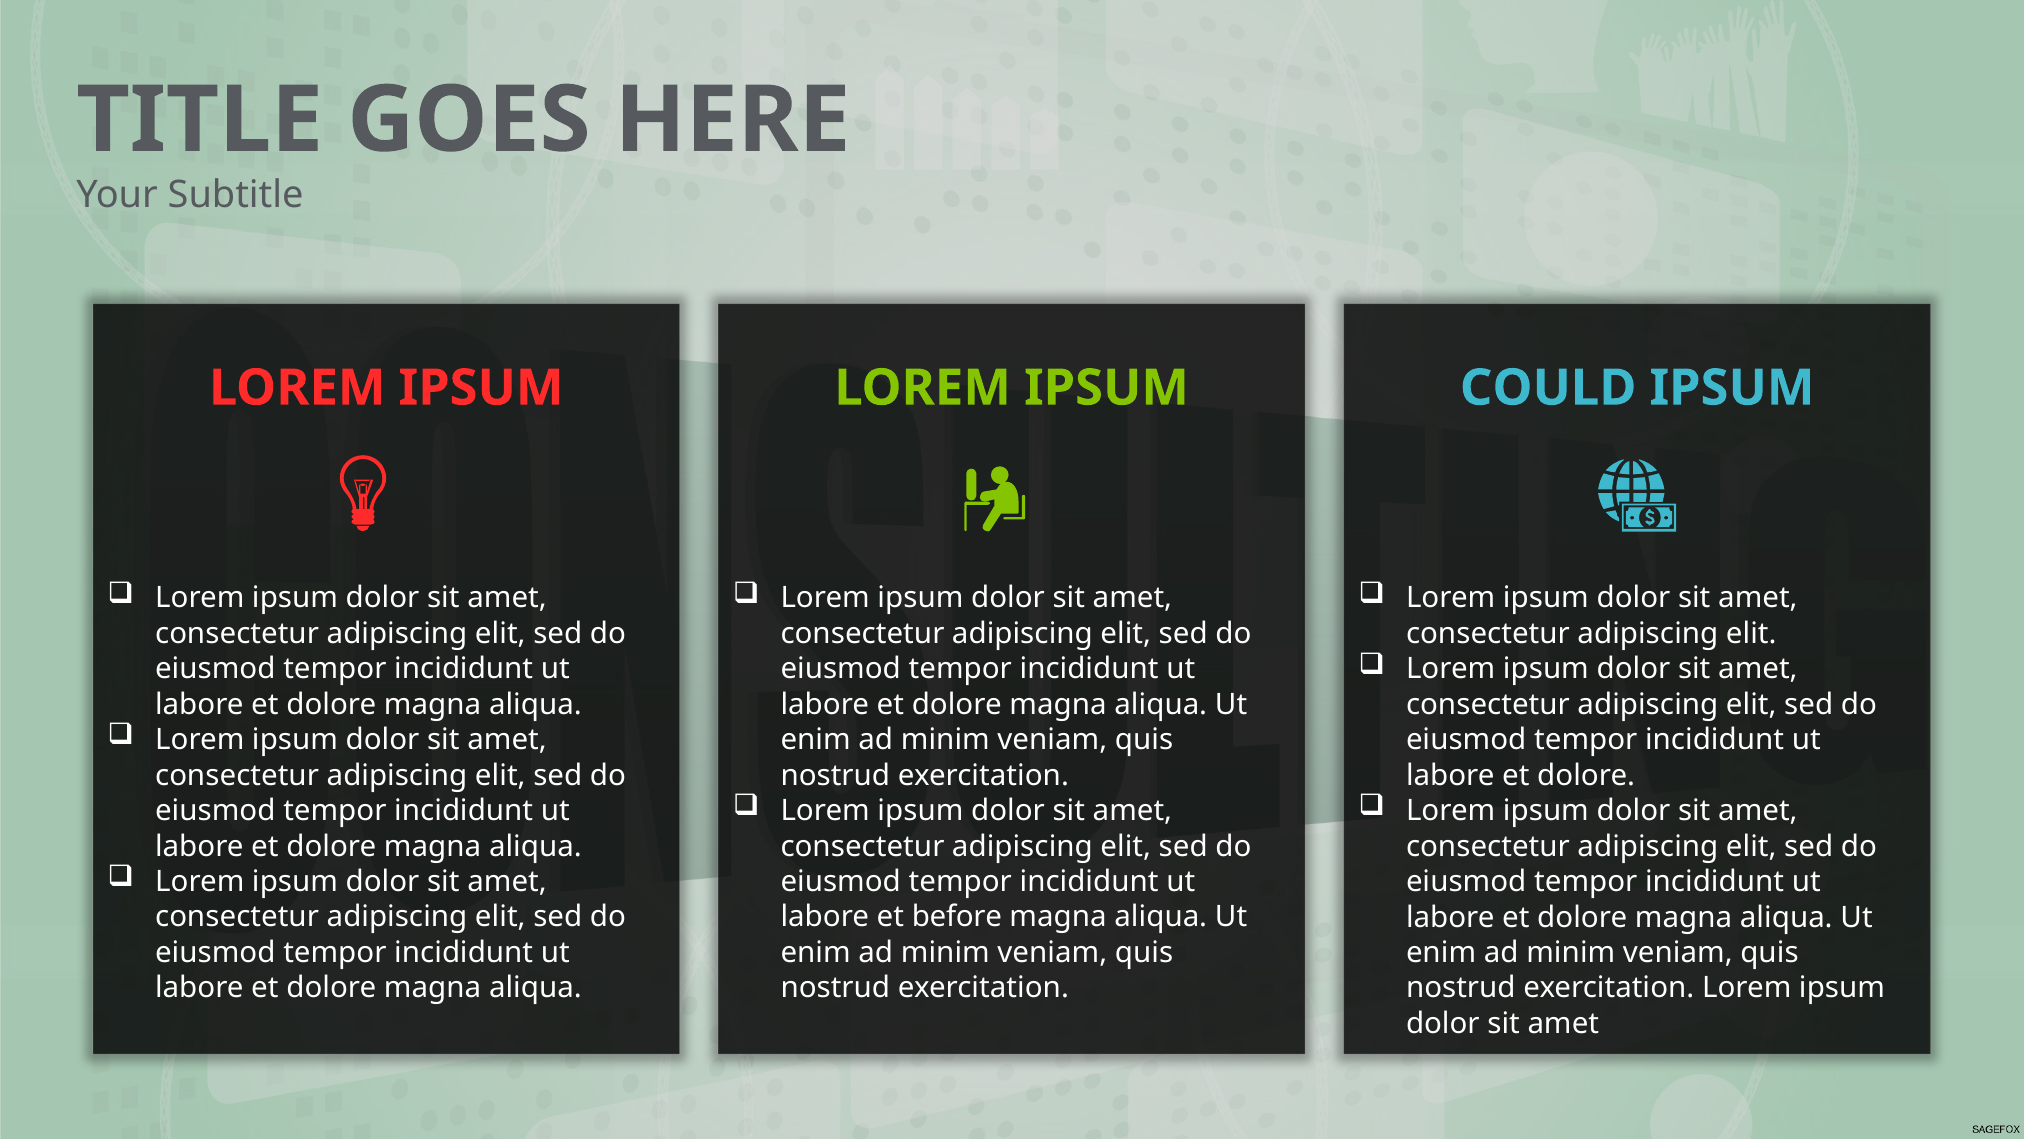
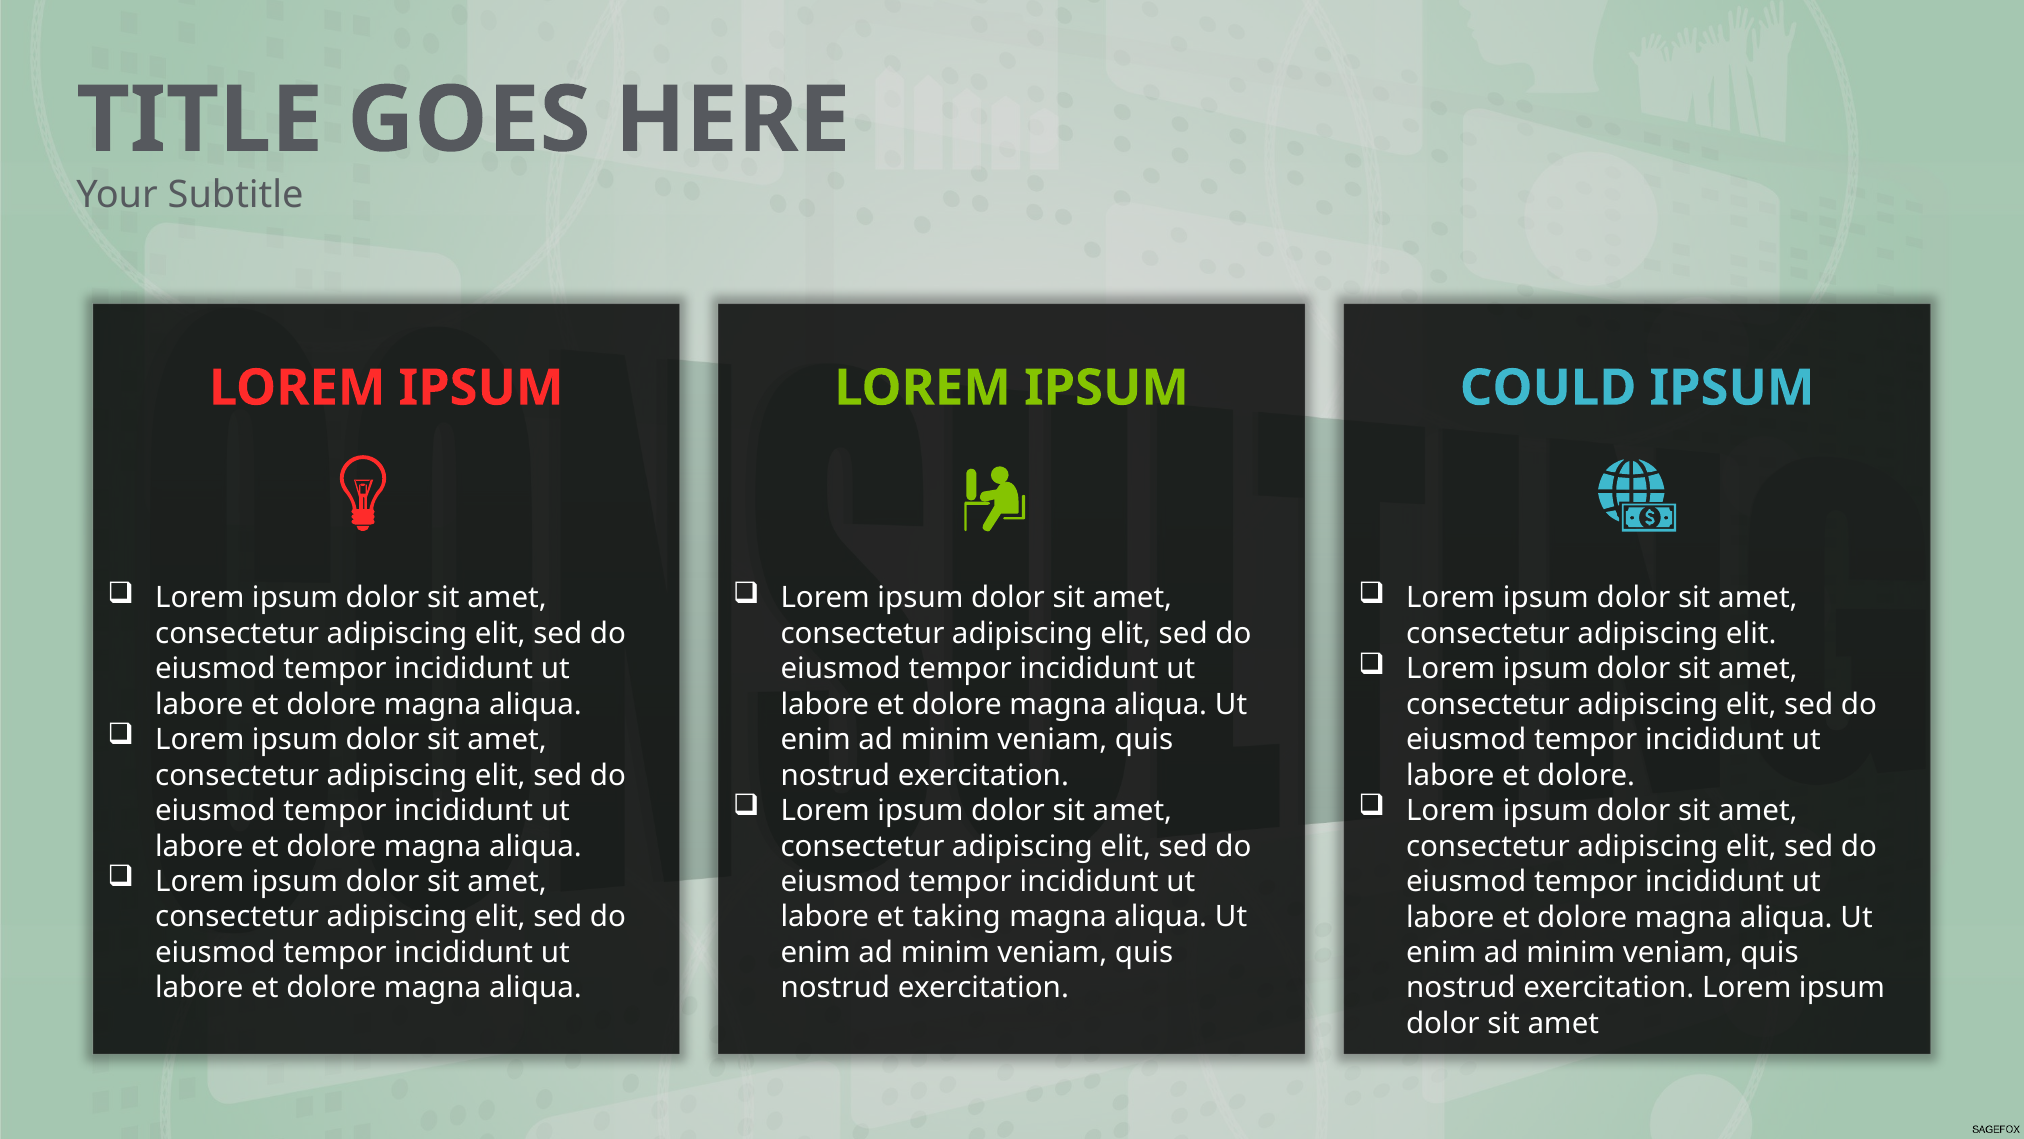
before: before -> taking (957, 917)
